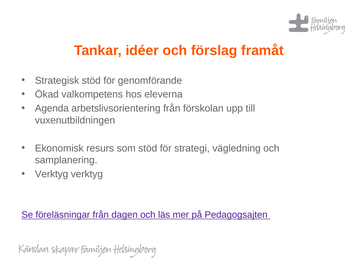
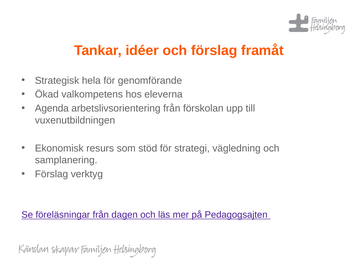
Strategisk stöd: stöd -> hela (91, 80)
Verktyg: Verktyg -> Förslag (52, 174)
